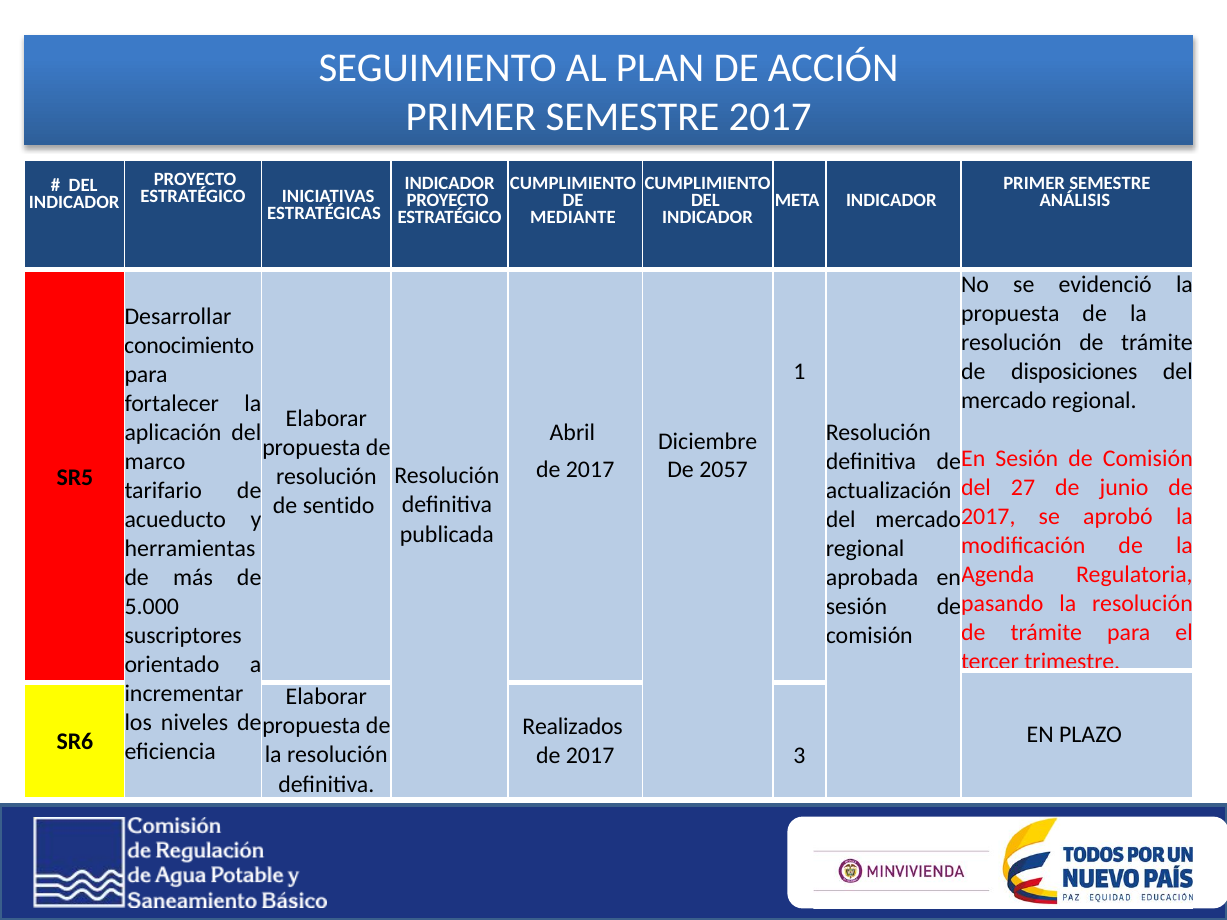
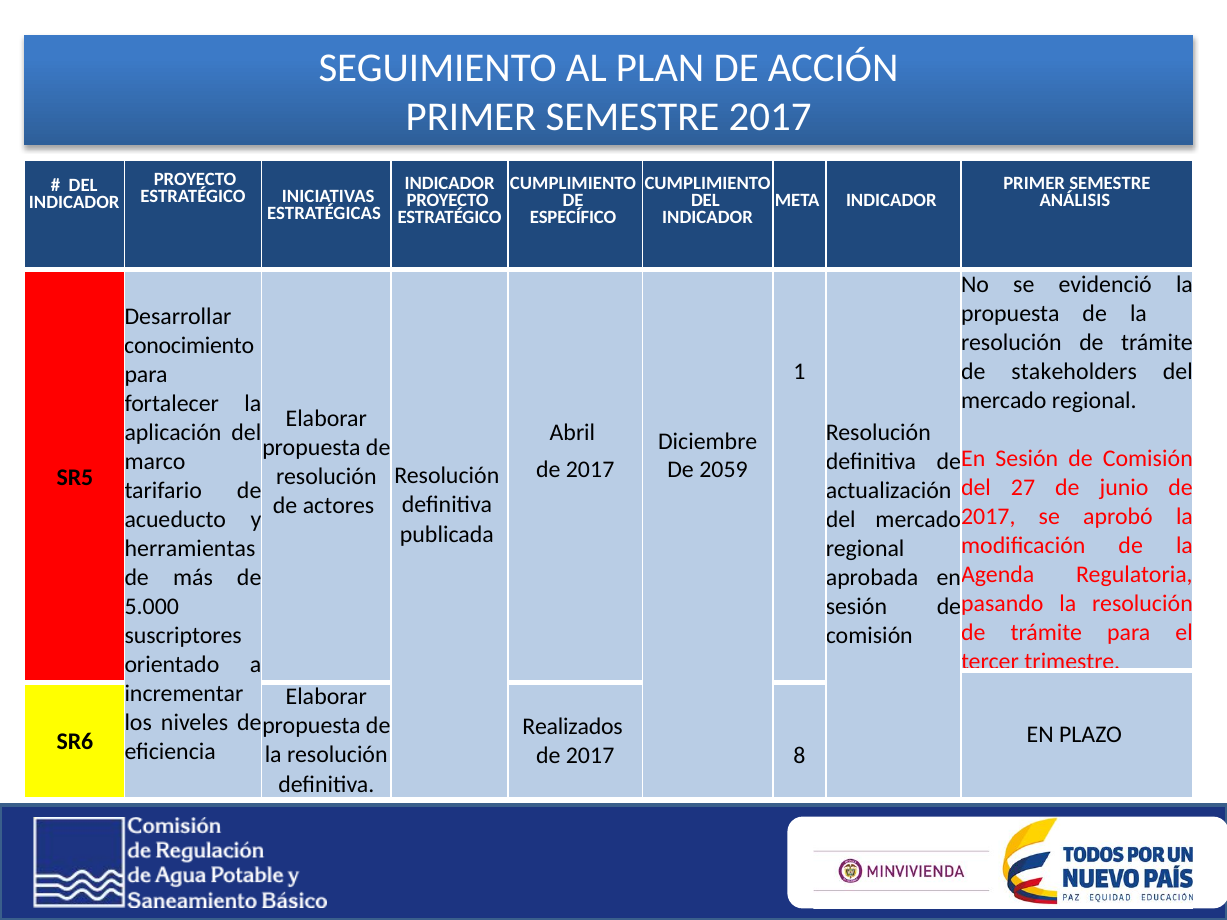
MEDIANTE: MEDIANTE -> ESPECÍFICO (573, 217)
disposiciones: disposiciones -> stakeholders (1074, 372)
2057: 2057 -> 2059 (724, 470)
sentido: sentido -> actores (339, 505)
3: 3 -> 8 (799, 756)
